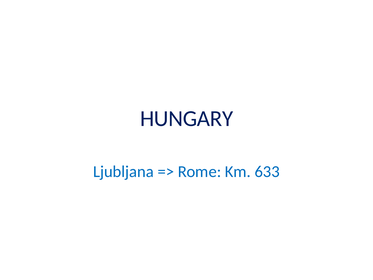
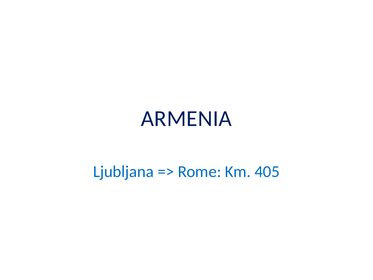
HUNGARY: HUNGARY -> ARMENIA (186, 118)
633: 633 -> 405 (267, 171)
